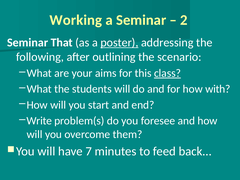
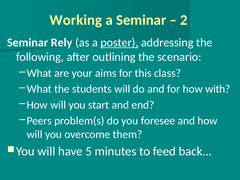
That: That -> Rely (62, 43)
class underline: present -> none (167, 73)
Write: Write -> Peers (39, 121)
7: 7 -> 5 (89, 151)
